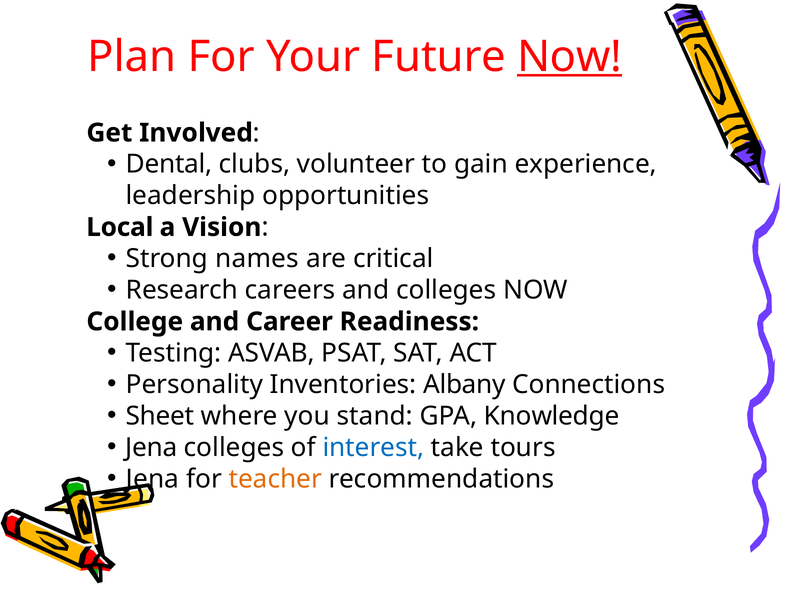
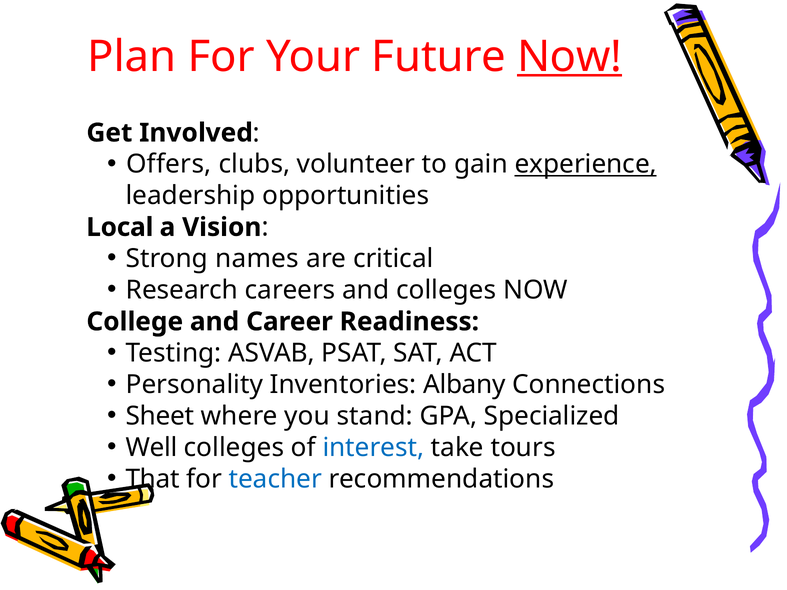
Dental: Dental -> Offers (169, 164)
experience underline: none -> present (586, 164)
Knowledge: Knowledge -> Specialized (552, 416)
Jena: Jena -> Well (152, 448)
Jena: Jena -> That (153, 479)
teacher colour: orange -> blue (275, 479)
